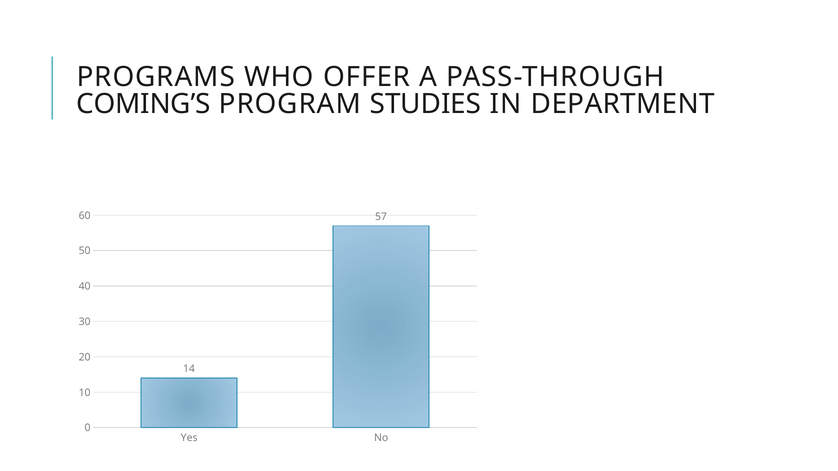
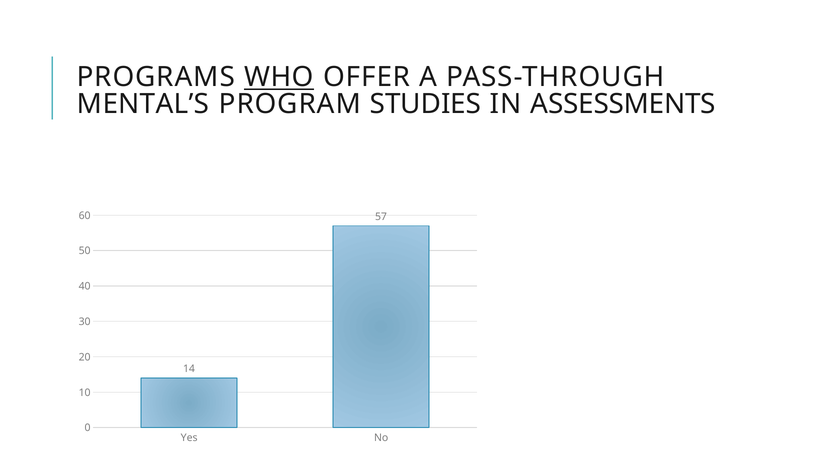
WHO underline: none -> present (279, 77)
COMING’S: COMING’S -> MENTAL’S (143, 104)
DEPARTMENT: DEPARTMENT -> ASSESSMENTS (623, 104)
